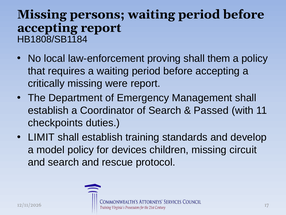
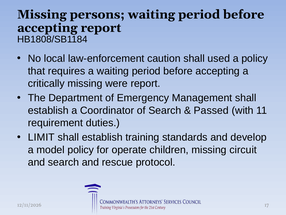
proving: proving -> caution (164, 58)
them: them -> used (219, 58)
checkpoints: checkpoints -> requirement (55, 123)
devices: devices -> operate (129, 149)
